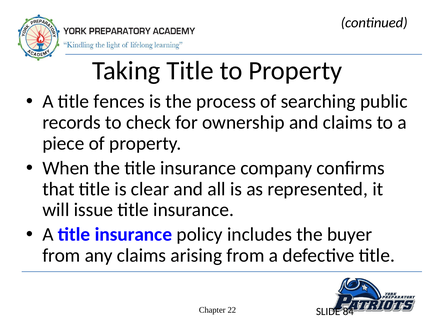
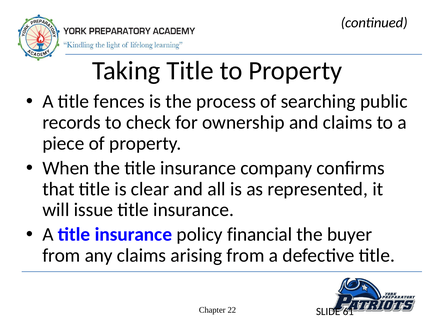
includes: includes -> financial (260, 235)
84: 84 -> 61 (348, 312)
